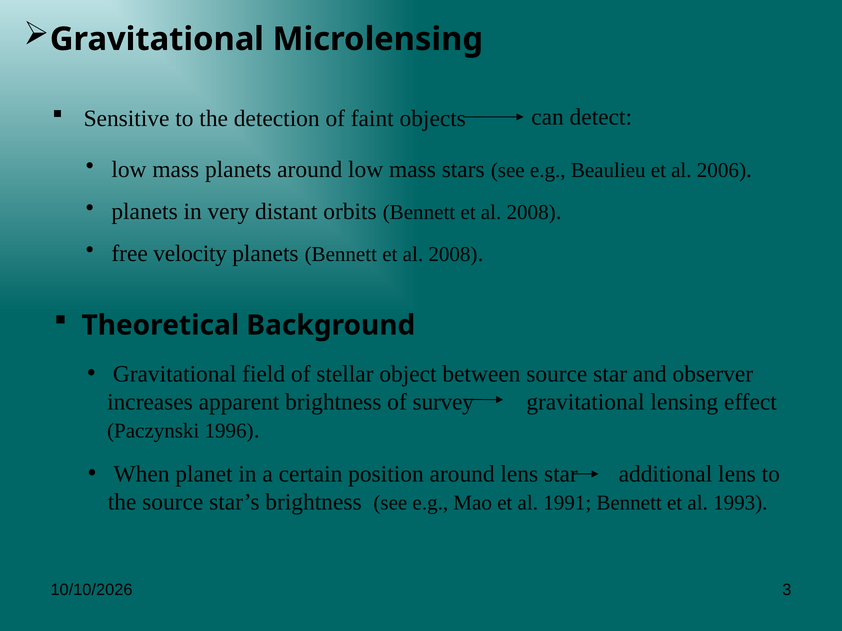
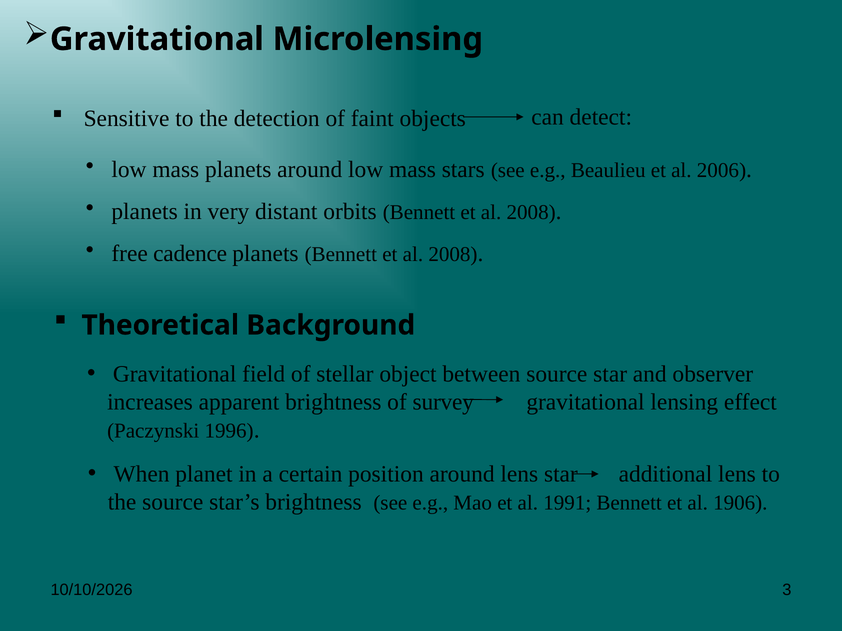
velocity: velocity -> cadence (190, 254)
1993: 1993 -> 1906 (740, 503)
